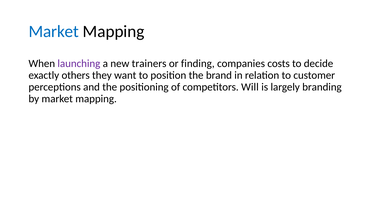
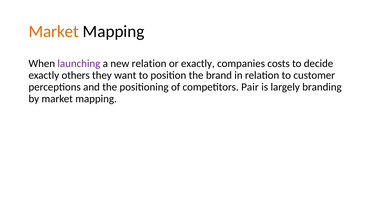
Market colour: blue -> orange (54, 31)
new trainers: trainers -> relation (149, 63)
or finding: finding -> exactly (198, 63)
Will: Will -> Pair (250, 87)
